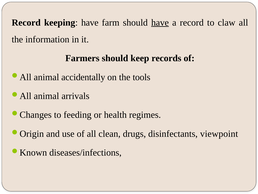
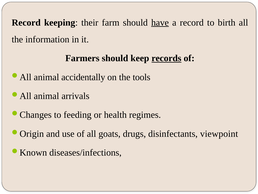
keeping have: have -> their (90, 22)
claw: claw -> birth (227, 22)
records underline: none -> present (166, 58)
clean: clean -> goats (110, 133)
